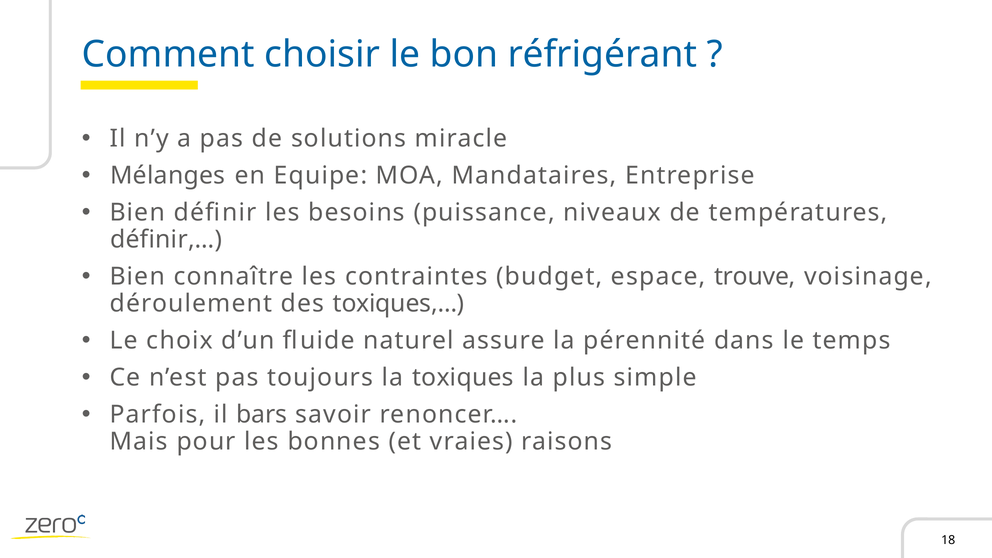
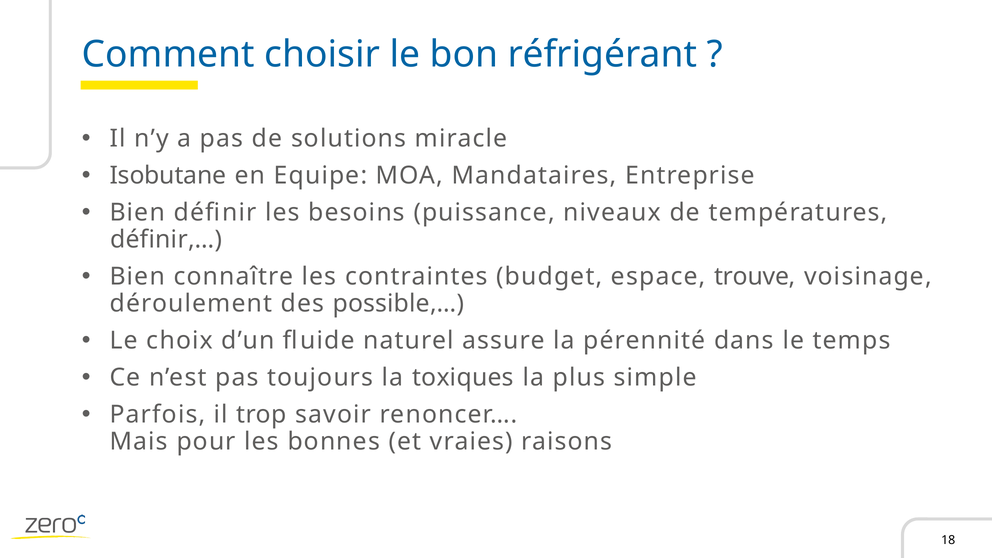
Mélanges: Mélanges -> Isobutane (168, 176)
toxiques,…: toxiques,… -> possible,… (398, 303)
bars: bars -> trop (261, 415)
